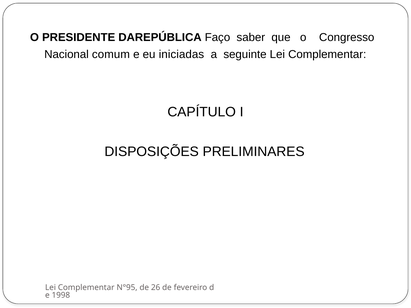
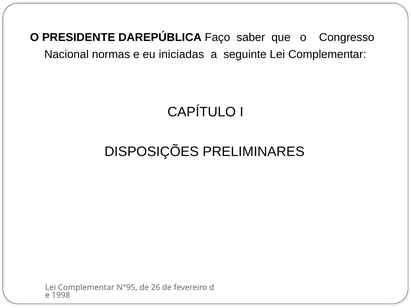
comum: comum -> normas (111, 55)
